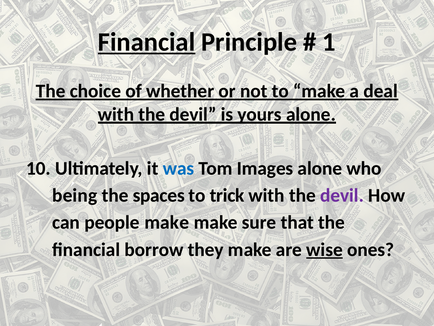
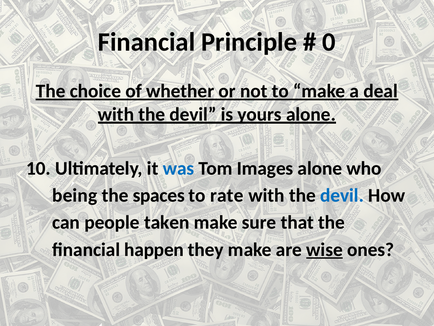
Financial underline: present -> none (147, 42)
1: 1 -> 0 (329, 42)
trick: trick -> rate (227, 195)
devil colour: purple -> blue (342, 195)
people make: make -> taken (167, 222)
borrow: borrow -> happen (154, 249)
